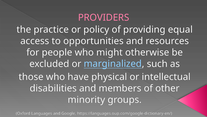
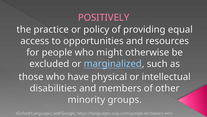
PROVIDERS: PROVIDERS -> POSITIVELY (104, 17)
